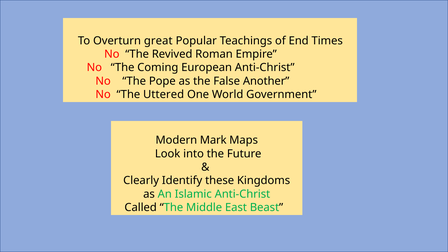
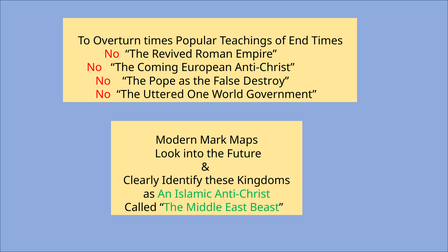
Overturn great: great -> times (158, 41)
Another: Another -> Destroy (266, 81)
